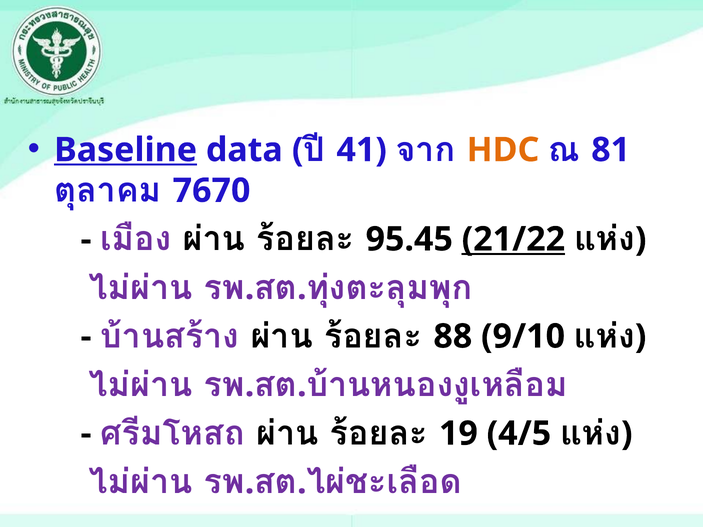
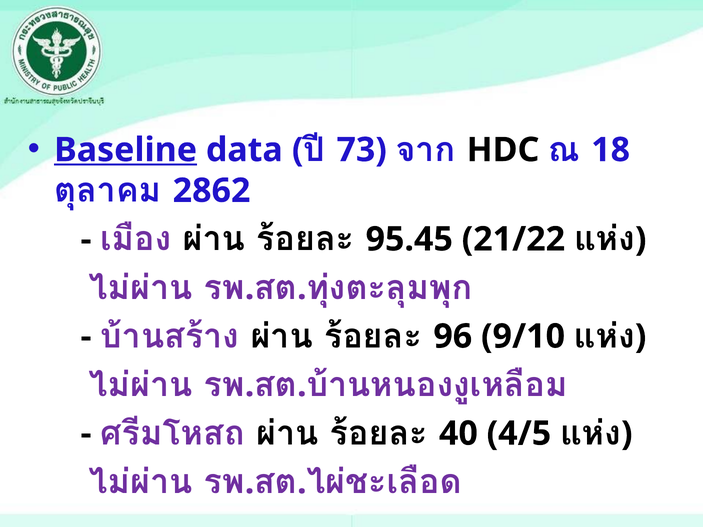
41: 41 -> 73 (362, 150)
HDC colour: orange -> black (503, 150)
81: 81 -> 18 (611, 150)
7670: 7670 -> 2862 (212, 191)
21/22 underline: present -> none (513, 239)
88: 88 -> 96 (453, 337)
19: 19 -> 40 (458, 434)
